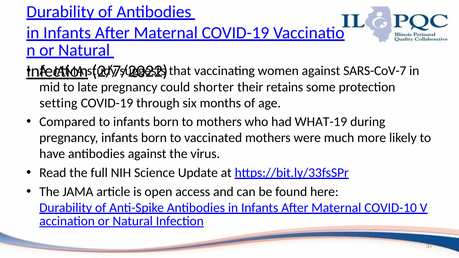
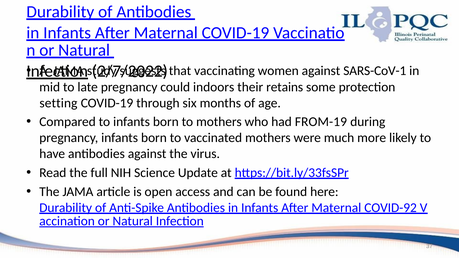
SARS-CoV-7: SARS-CoV-7 -> SARS-CoV-1 (375, 71)
shorter: shorter -> indoors (214, 87)
WHAT-19: WHAT-19 -> FROM-19 (321, 122)
COVID-10: COVID-10 -> COVID-92 (391, 208)
